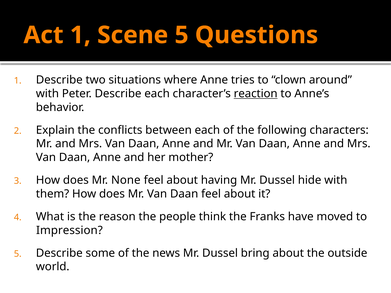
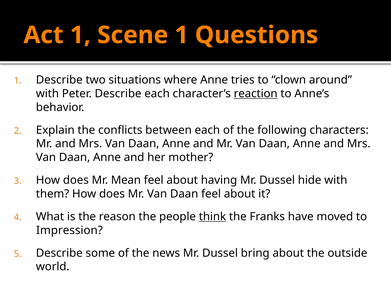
Scene 5: 5 -> 1 (182, 35)
None: None -> Mean (126, 180)
think underline: none -> present (212, 217)
